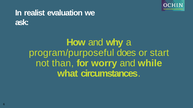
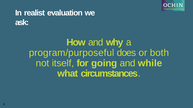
start: start -> both (159, 53)
than: than -> itself (63, 63)
worry: worry -> going (104, 63)
